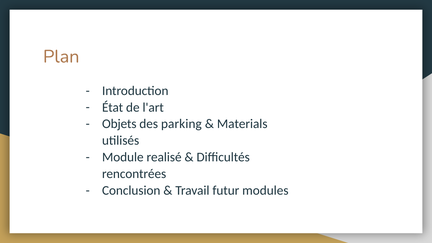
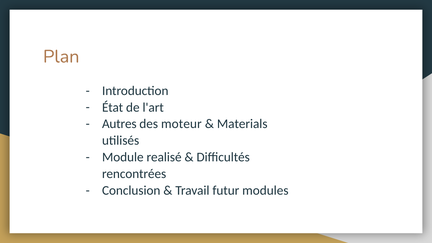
Objets: Objets -> Autres (119, 124)
parking: parking -> moteur (181, 124)
